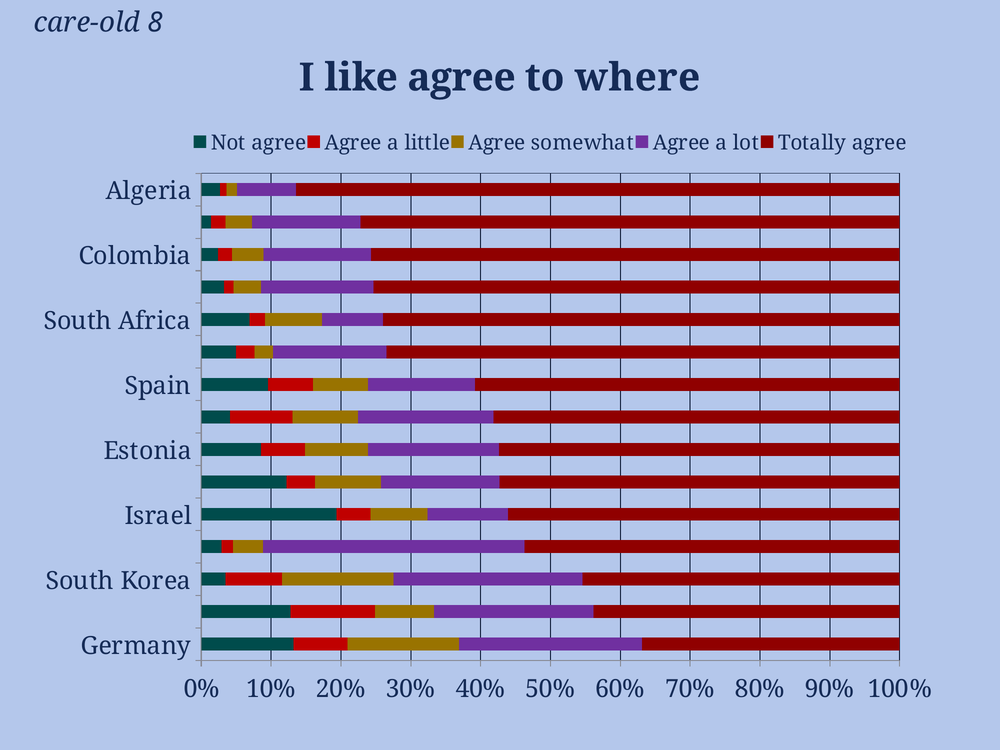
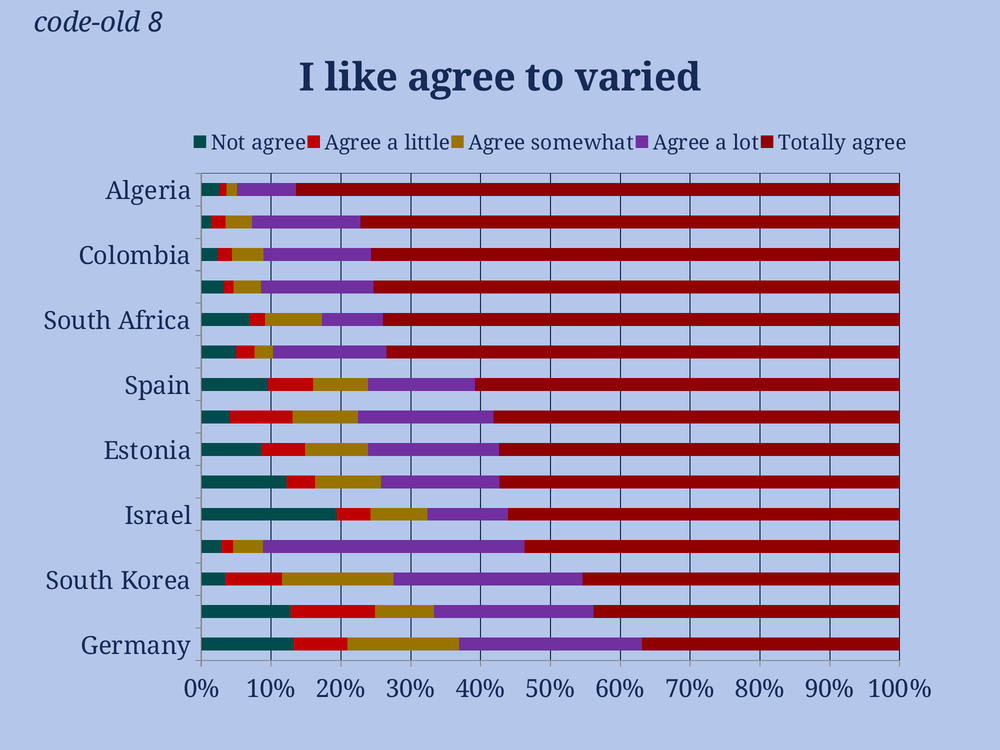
care-old: care-old -> code-old (87, 23)
where: where -> varied (638, 78)
